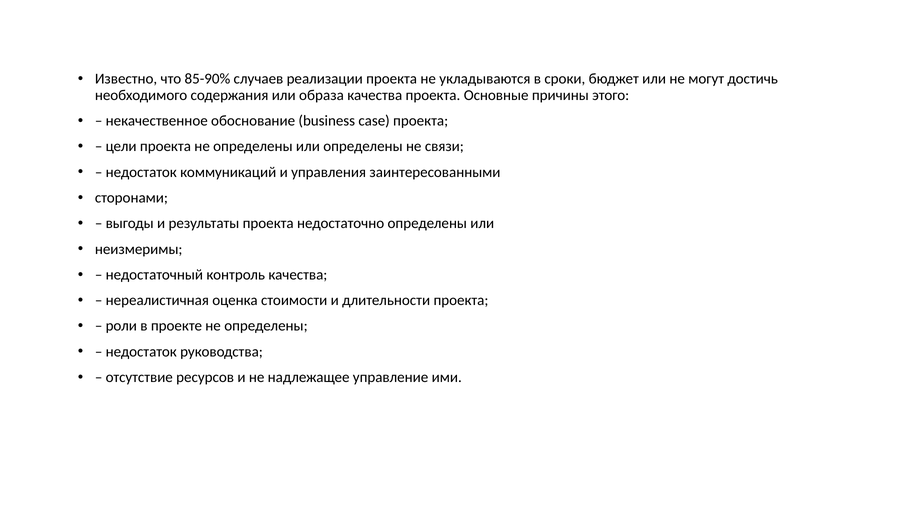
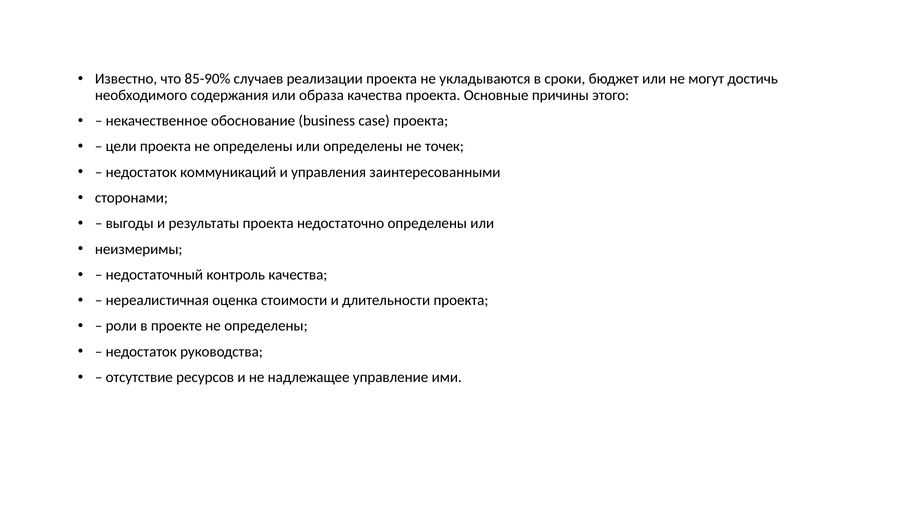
связи: связи -> точек (444, 146)
